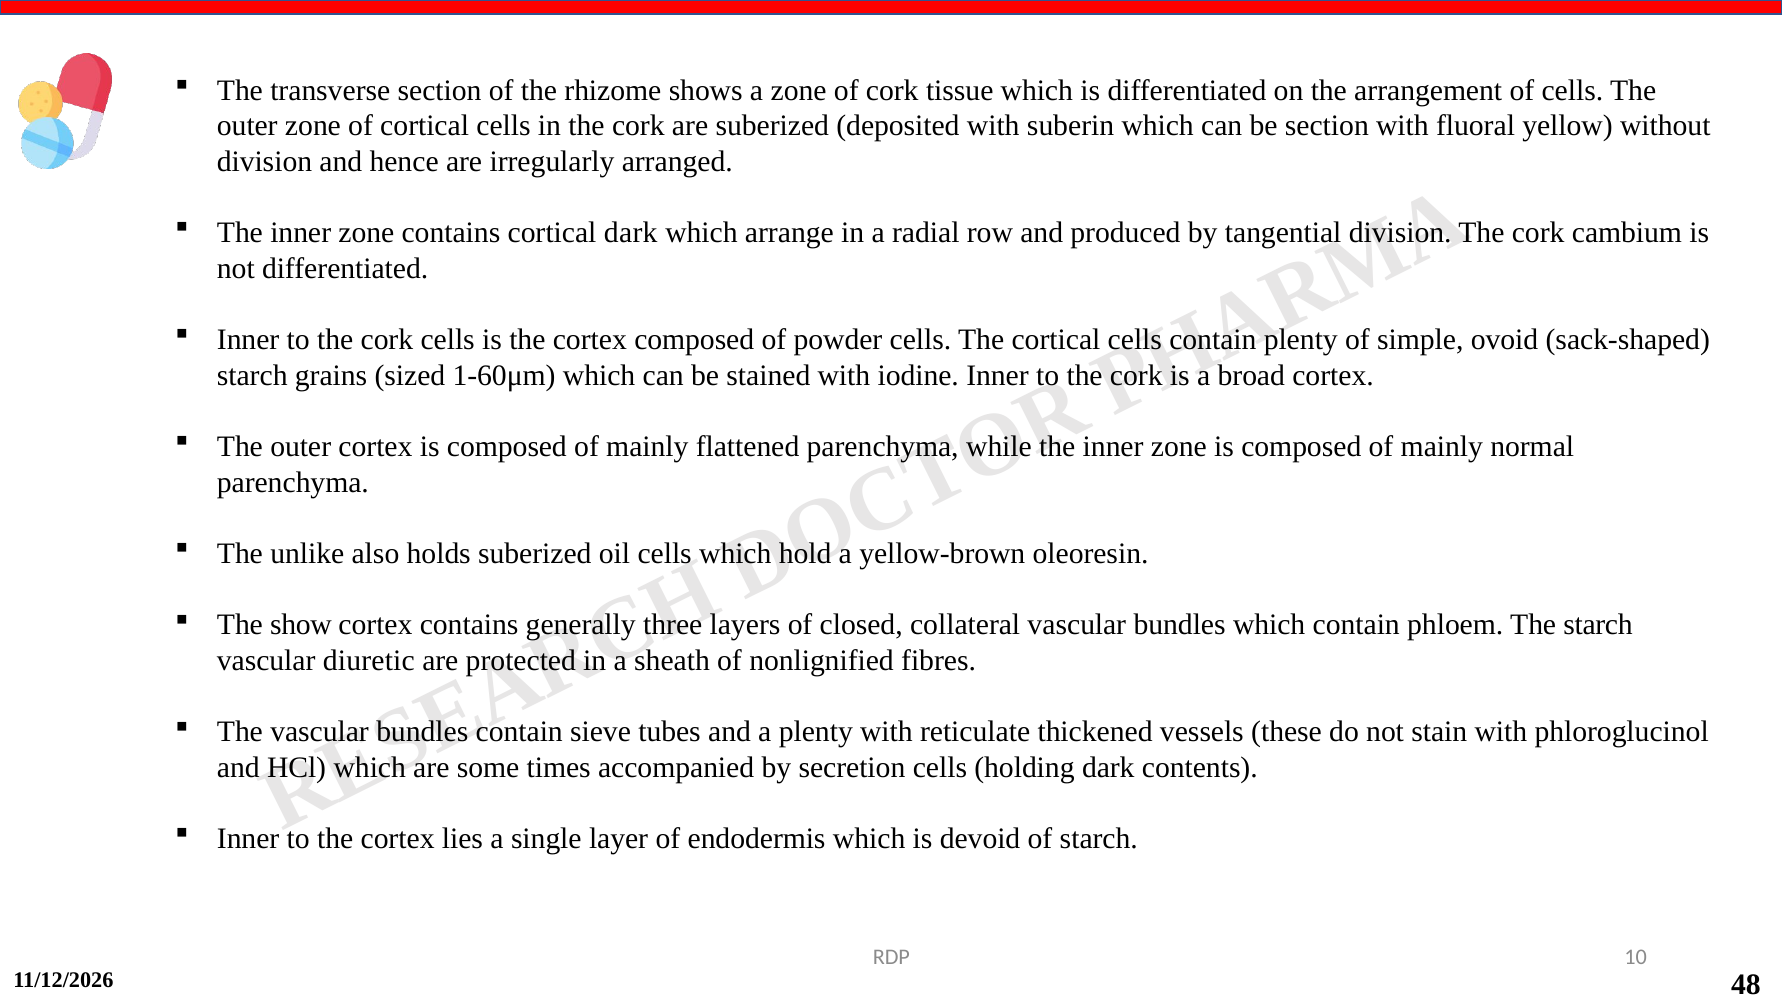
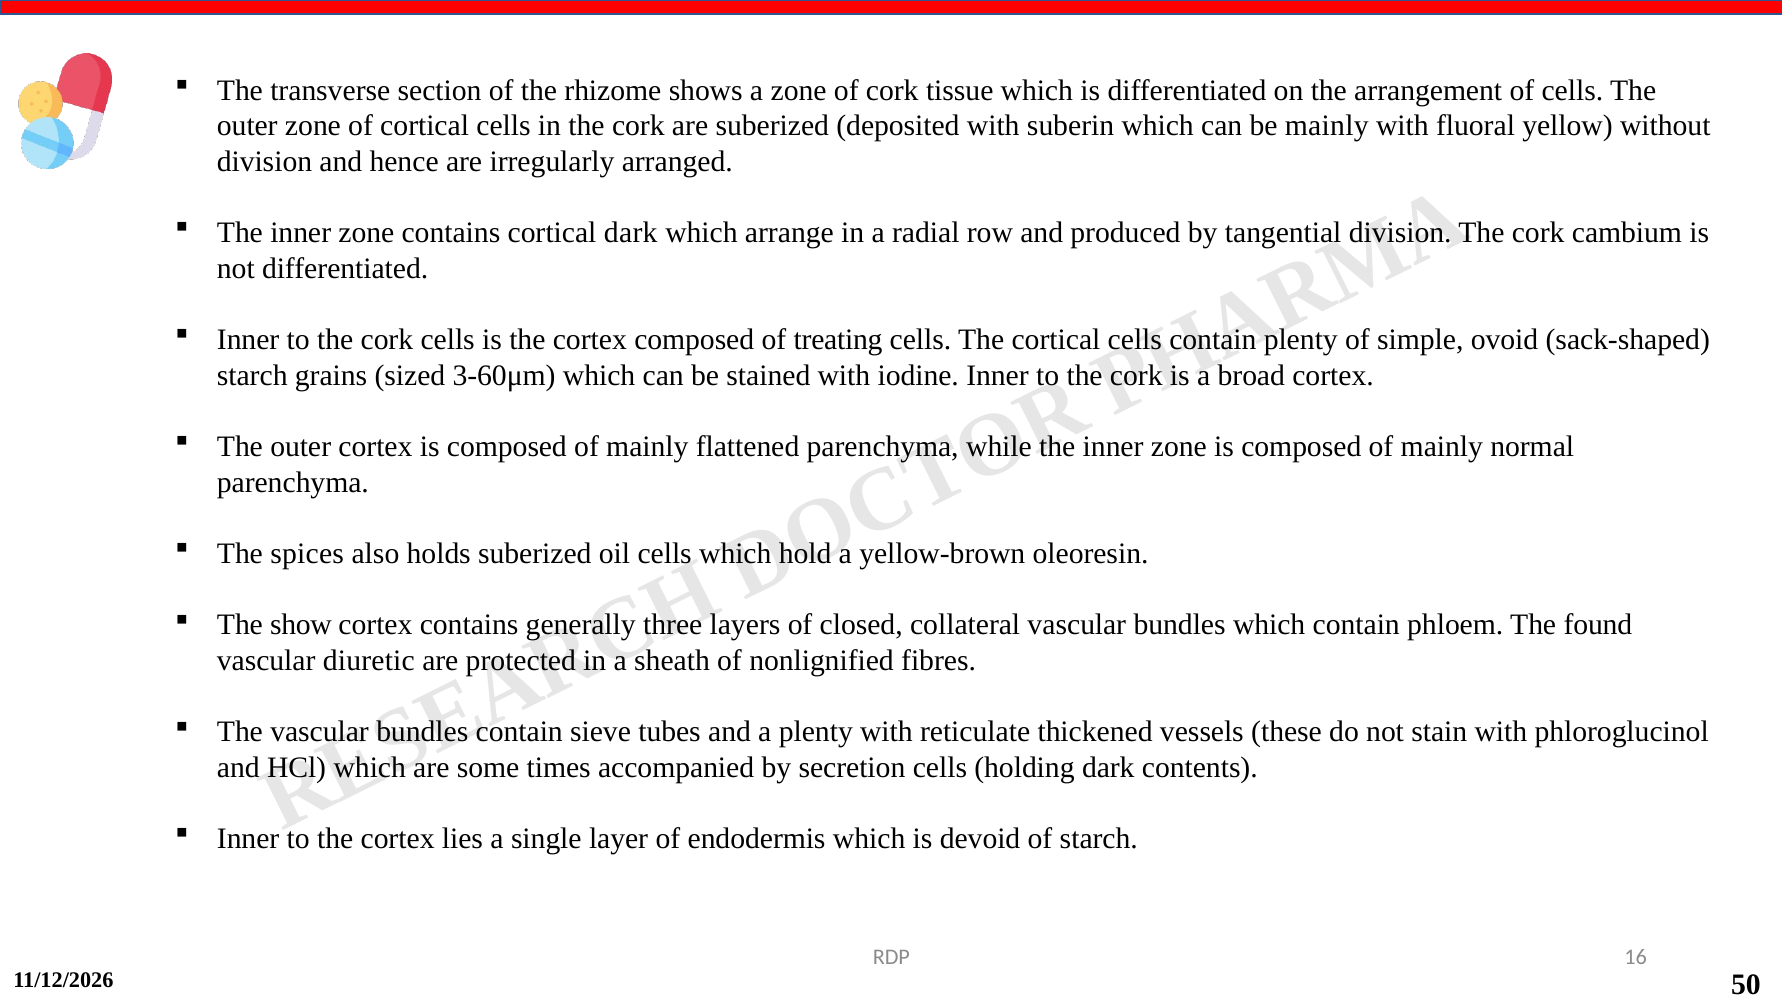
be section: section -> mainly (1327, 126)
powder: powder -> treating (838, 340)
1-60μm: 1-60μm -> 3-60μm (504, 376)
unlike: unlike -> spices (307, 554)
The starch: starch -> found (1598, 625)
10: 10 -> 16 (1636, 958)
48: 48 -> 50 (1746, 984)
